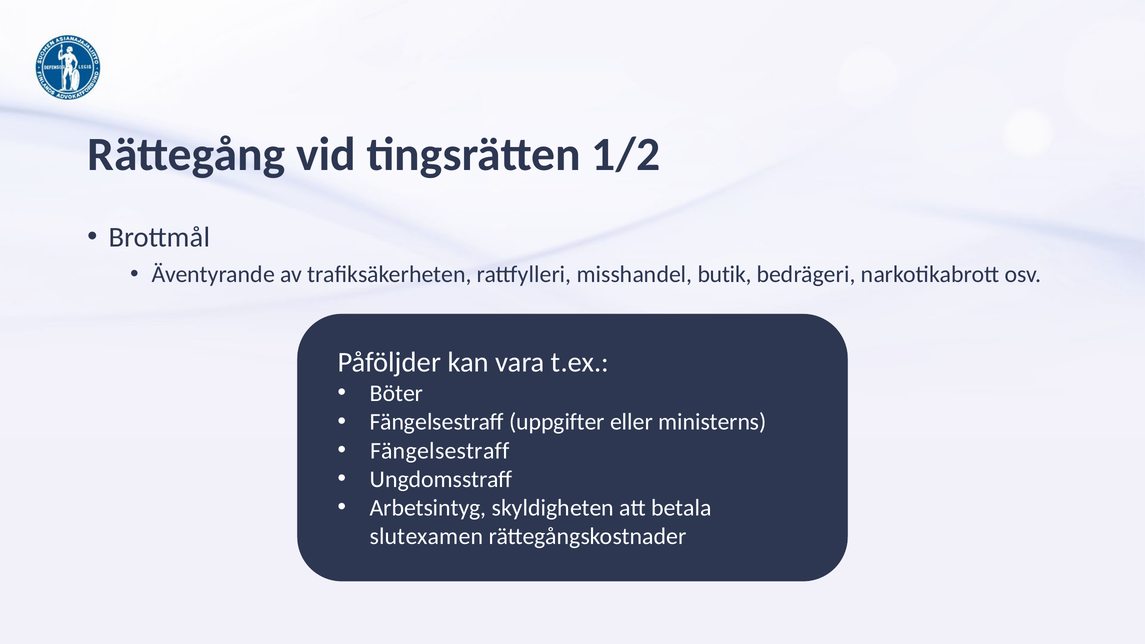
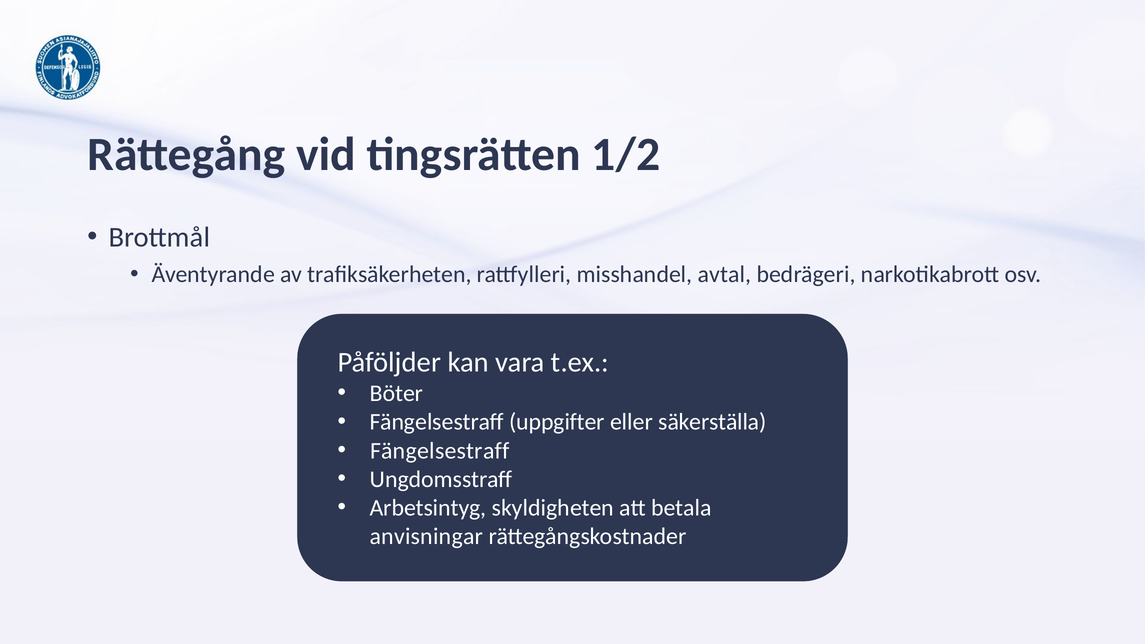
butik: butik -> avtal (724, 275)
ministerns: ministerns -> säkerställa (712, 422)
slutexamen: slutexamen -> anvisningar (426, 537)
